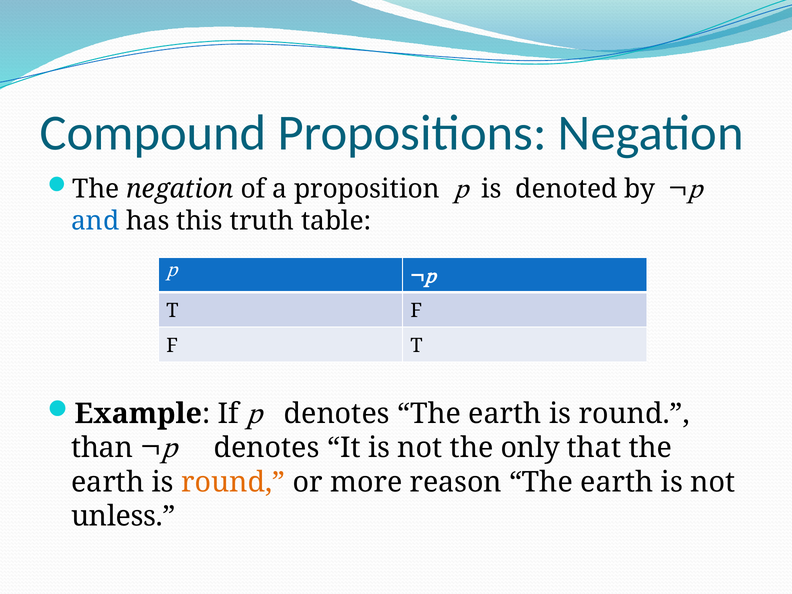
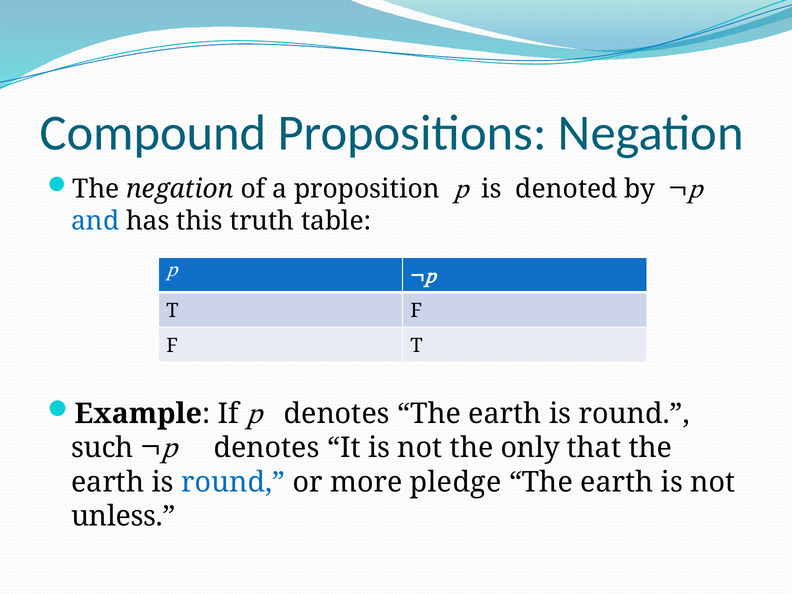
than: than -> such (102, 448)
round colour: orange -> blue (233, 482)
reason: reason -> pledge (456, 482)
